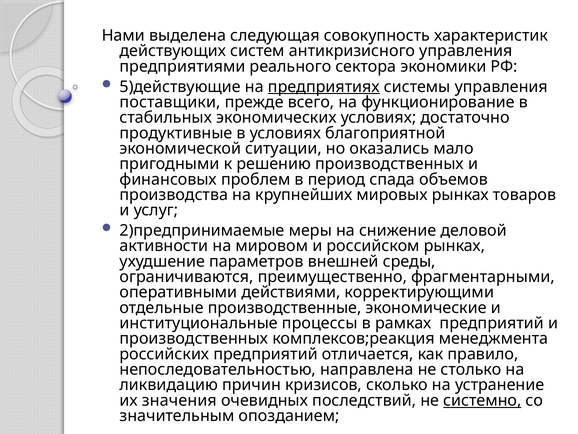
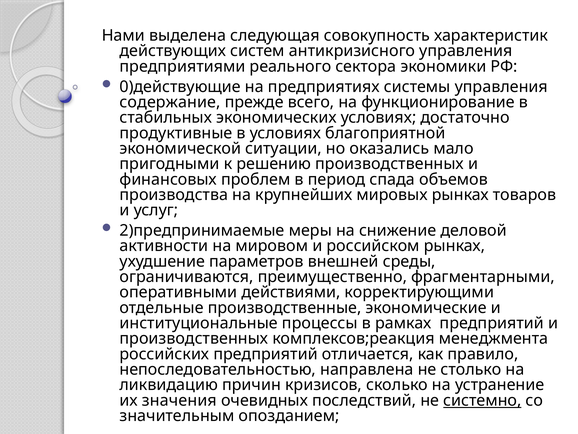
5)действующие: 5)действующие -> 0)действующие (180, 87)
предприятиях underline: present -> none (324, 87)
поставщики: поставщики -> содержание (170, 102)
